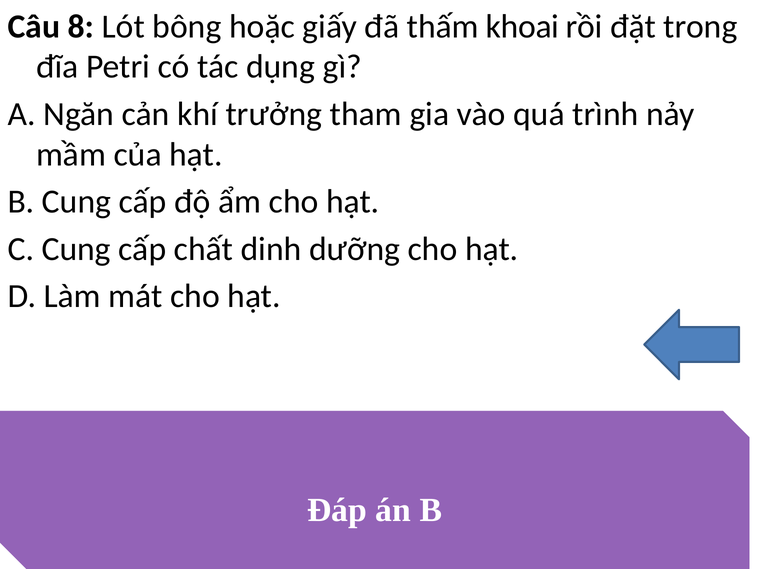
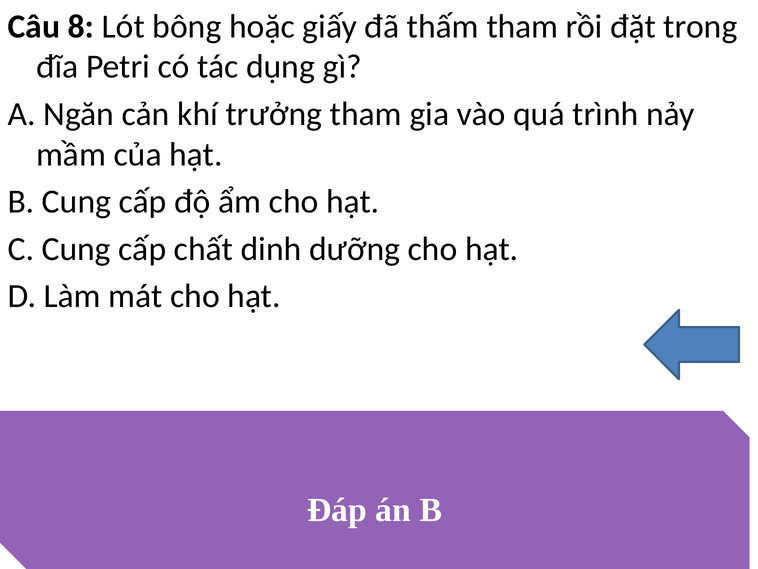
thấm khoai: khoai -> tham (522, 26)
